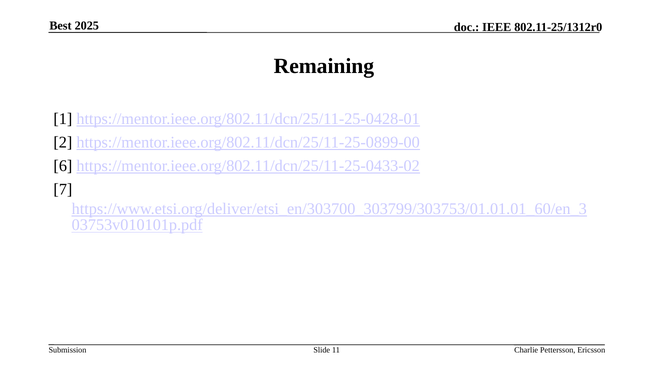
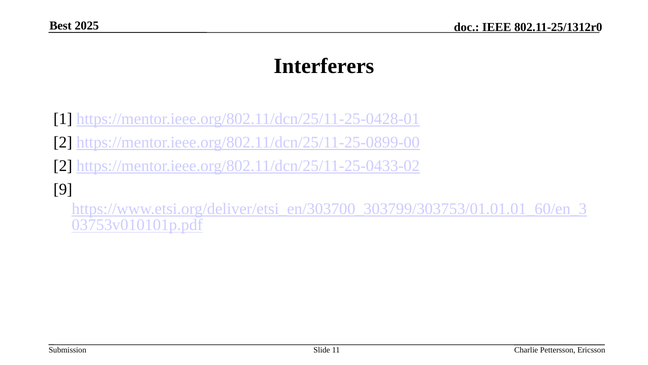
Remaining: Remaining -> Interferers (324, 66)
6: 6 -> 2 (63, 166)
7: 7 -> 9 (63, 189)
